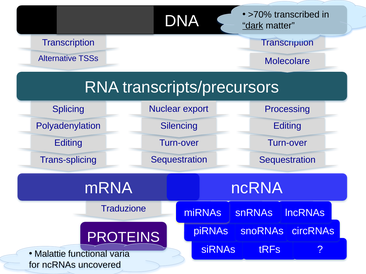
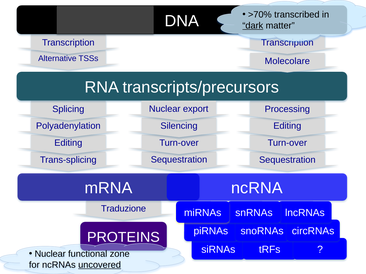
Malattie: Malattie -> Nuclear (50, 254)
varia: varia -> zone (120, 254)
uncovered underline: none -> present (100, 265)
